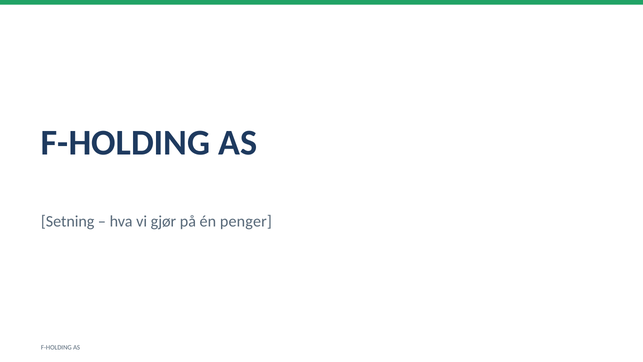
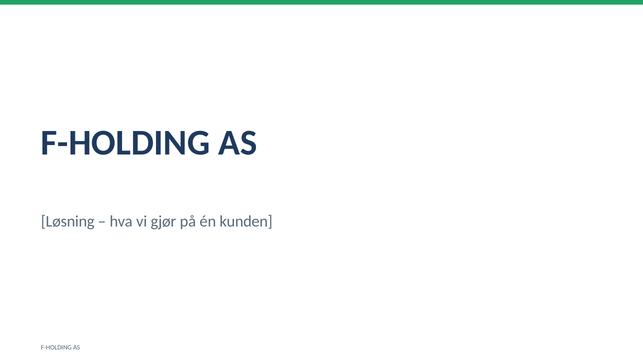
Setning: Setning -> Løsning (68, 221)
penger: penger -> kunden (246, 221)
